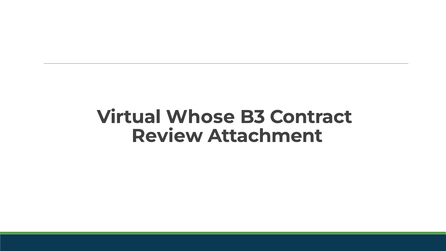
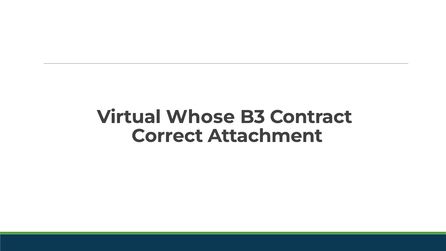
Review: Review -> Correct (167, 136)
